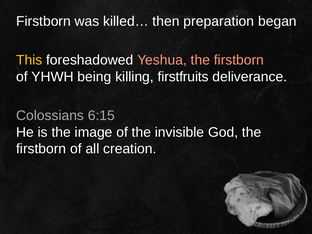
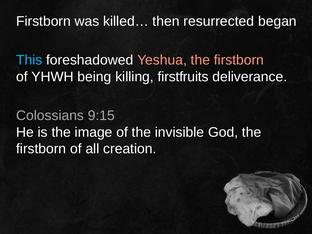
preparation: preparation -> resurrected (219, 21)
This colour: yellow -> light blue (29, 60)
6:15: 6:15 -> 9:15 (101, 116)
